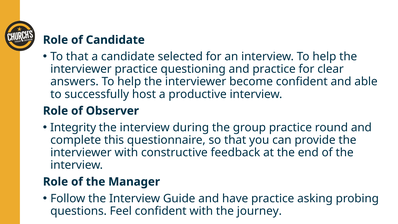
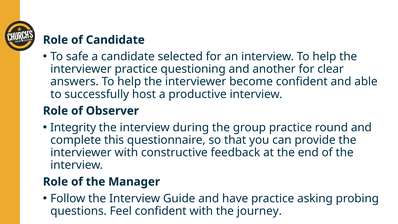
To that: that -> safe (77, 57)
and practice: practice -> another (274, 69)
